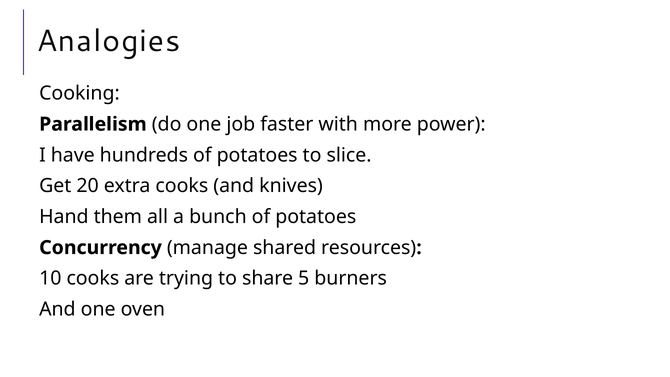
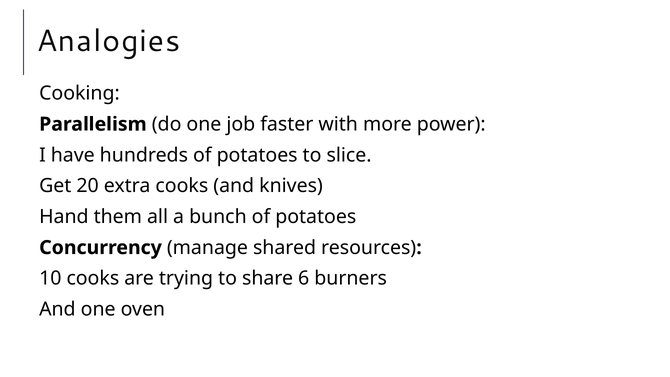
5: 5 -> 6 (304, 278)
